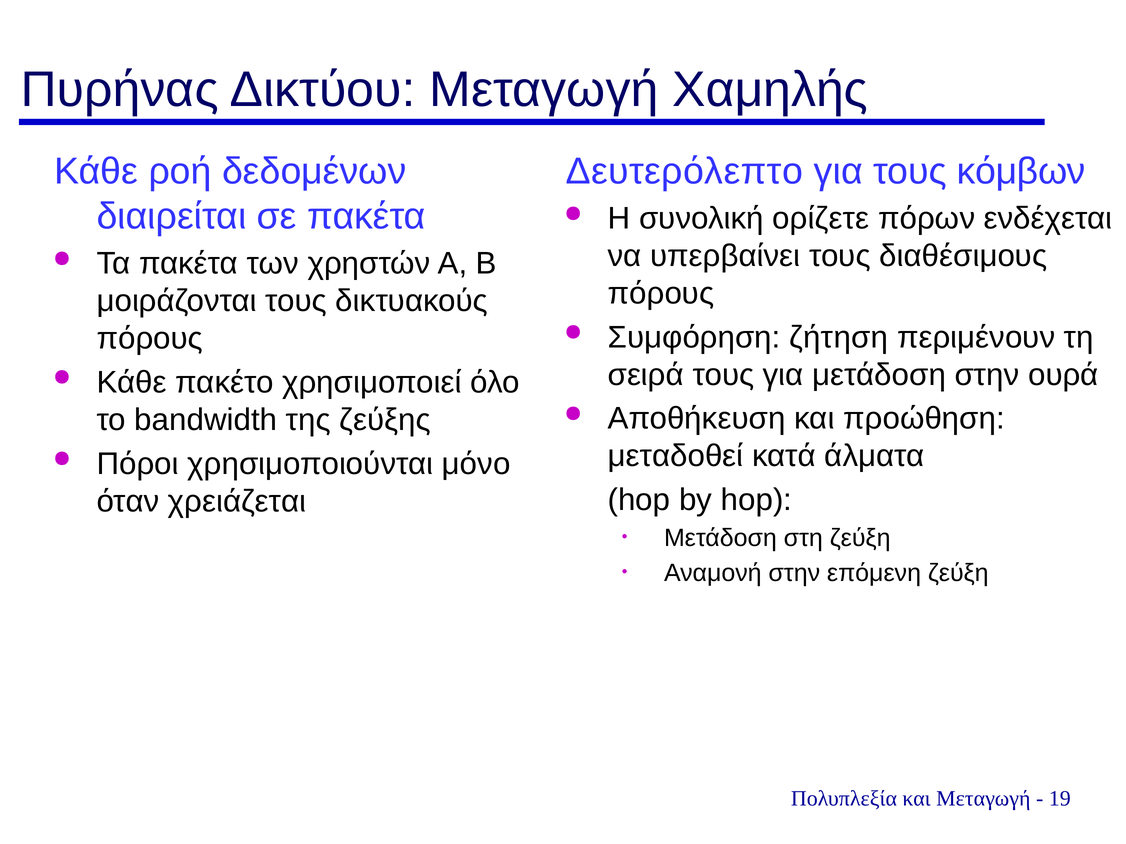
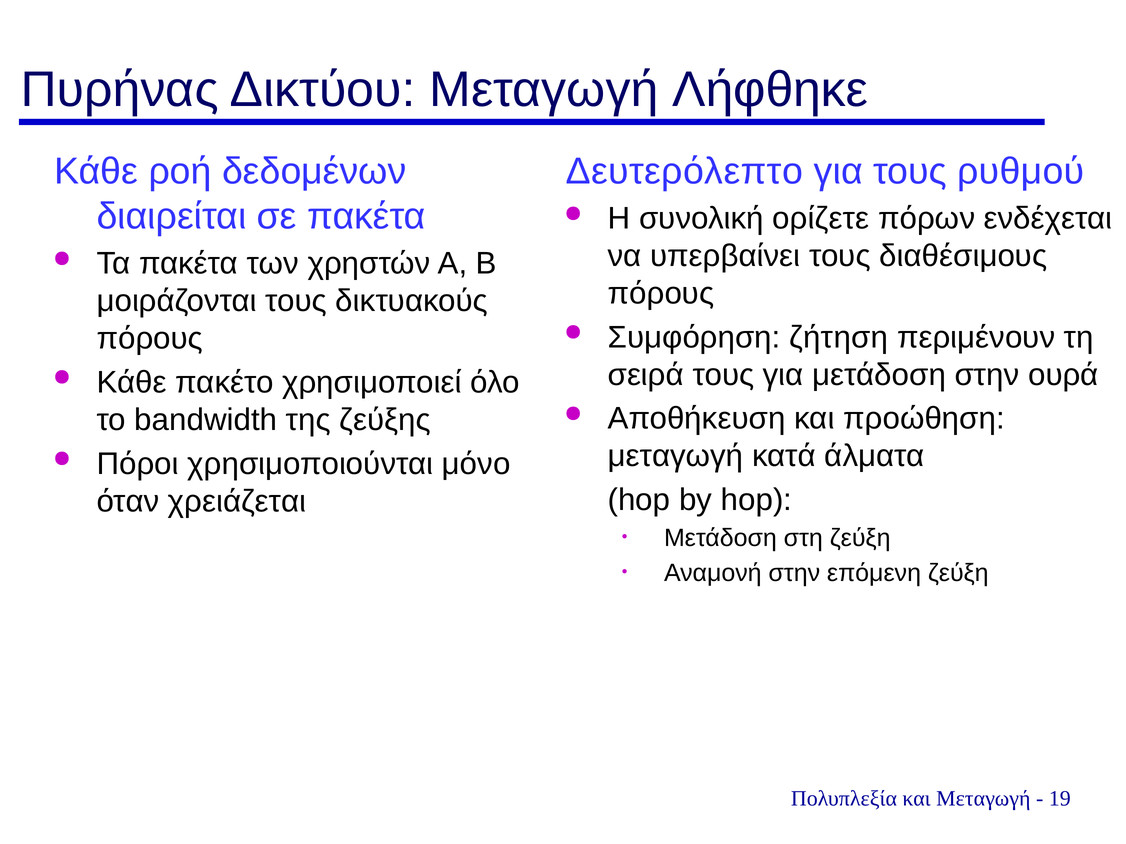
Χαμηλής: Χαμηλής -> Λήφθηκε (770, 90)
κόμβων: κόμβων -> ρυθμού (1021, 172)
μεταδοθεί: μεταδοθεί -> μεταγωγή (676, 456)
